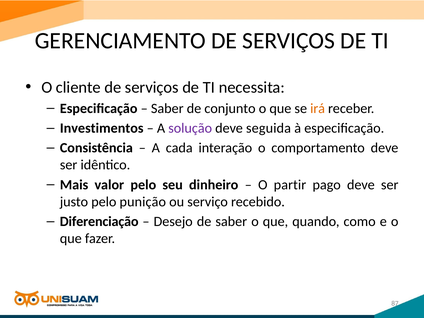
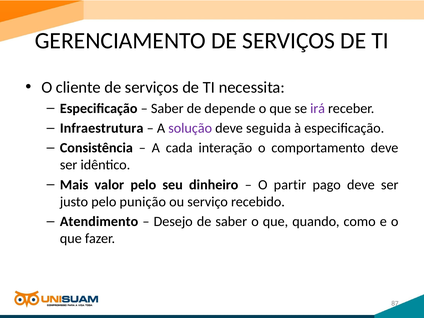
conjunto: conjunto -> depende (230, 108)
irá colour: orange -> purple (318, 108)
Investimentos: Investimentos -> Infraestrutura (102, 128)
Diferenciação: Diferenciação -> Atendimento (99, 221)
